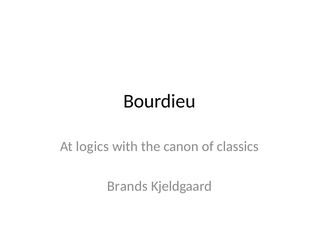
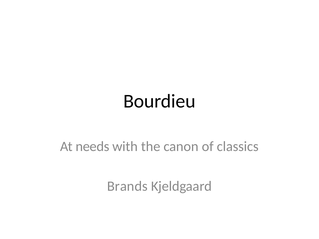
logics: logics -> needs (93, 147)
